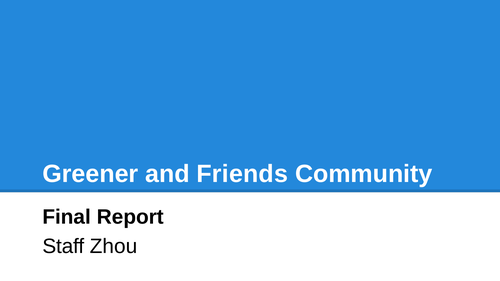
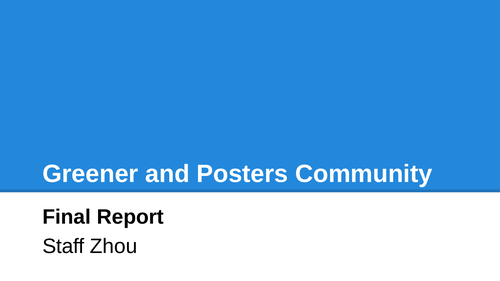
Friends: Friends -> Posters (242, 174)
